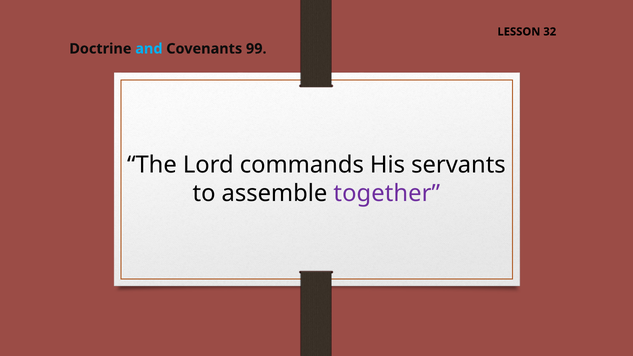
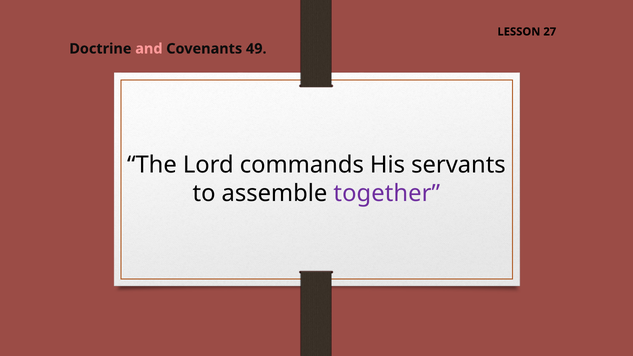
32: 32 -> 27 (550, 32)
and colour: light blue -> pink (149, 49)
99: 99 -> 49 (256, 49)
